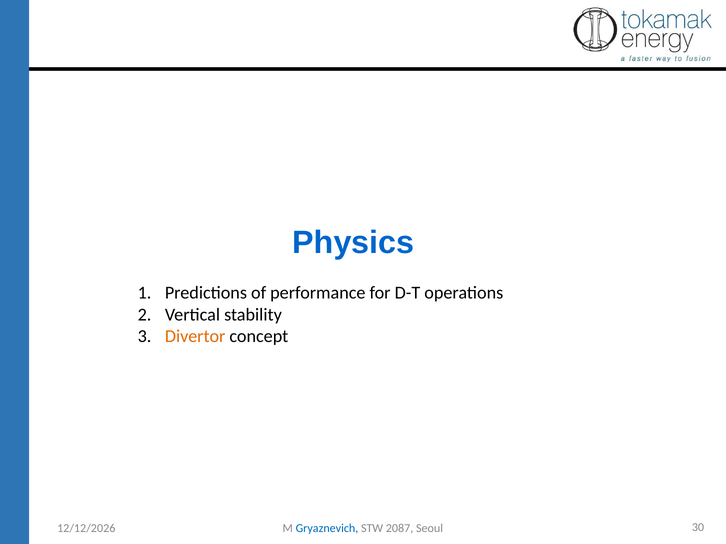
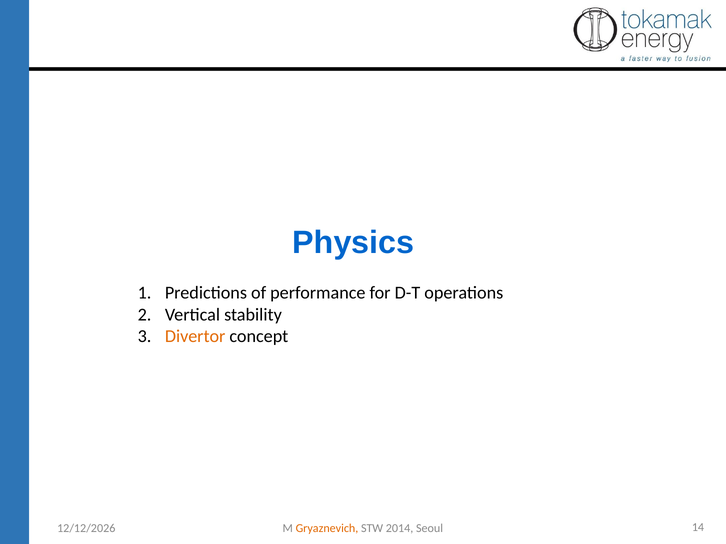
Gryaznevich colour: blue -> orange (327, 529)
2087: 2087 -> 2014 (400, 529)
30: 30 -> 14 (698, 528)
